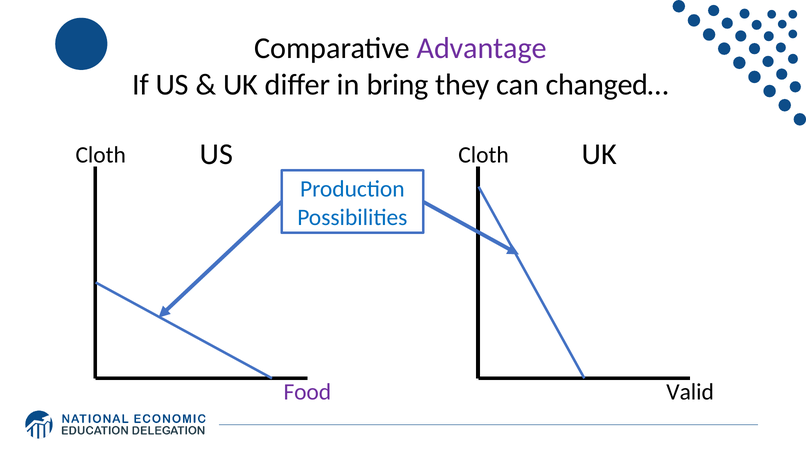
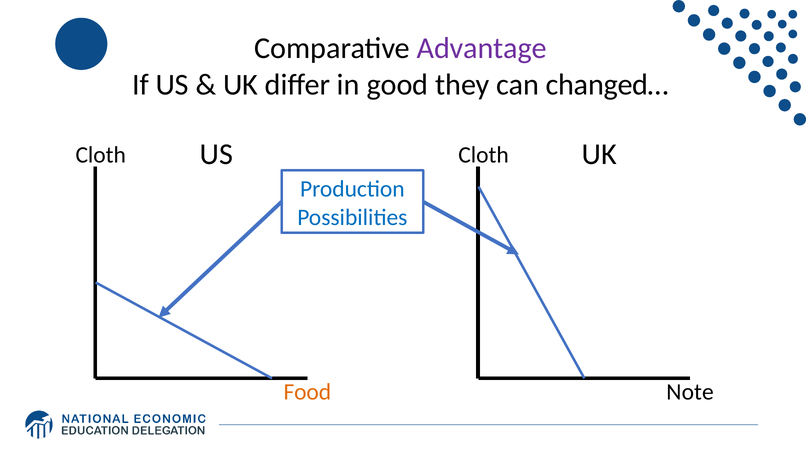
bring: bring -> good (397, 85)
Food colour: purple -> orange (307, 391)
Valid: Valid -> Note (690, 391)
